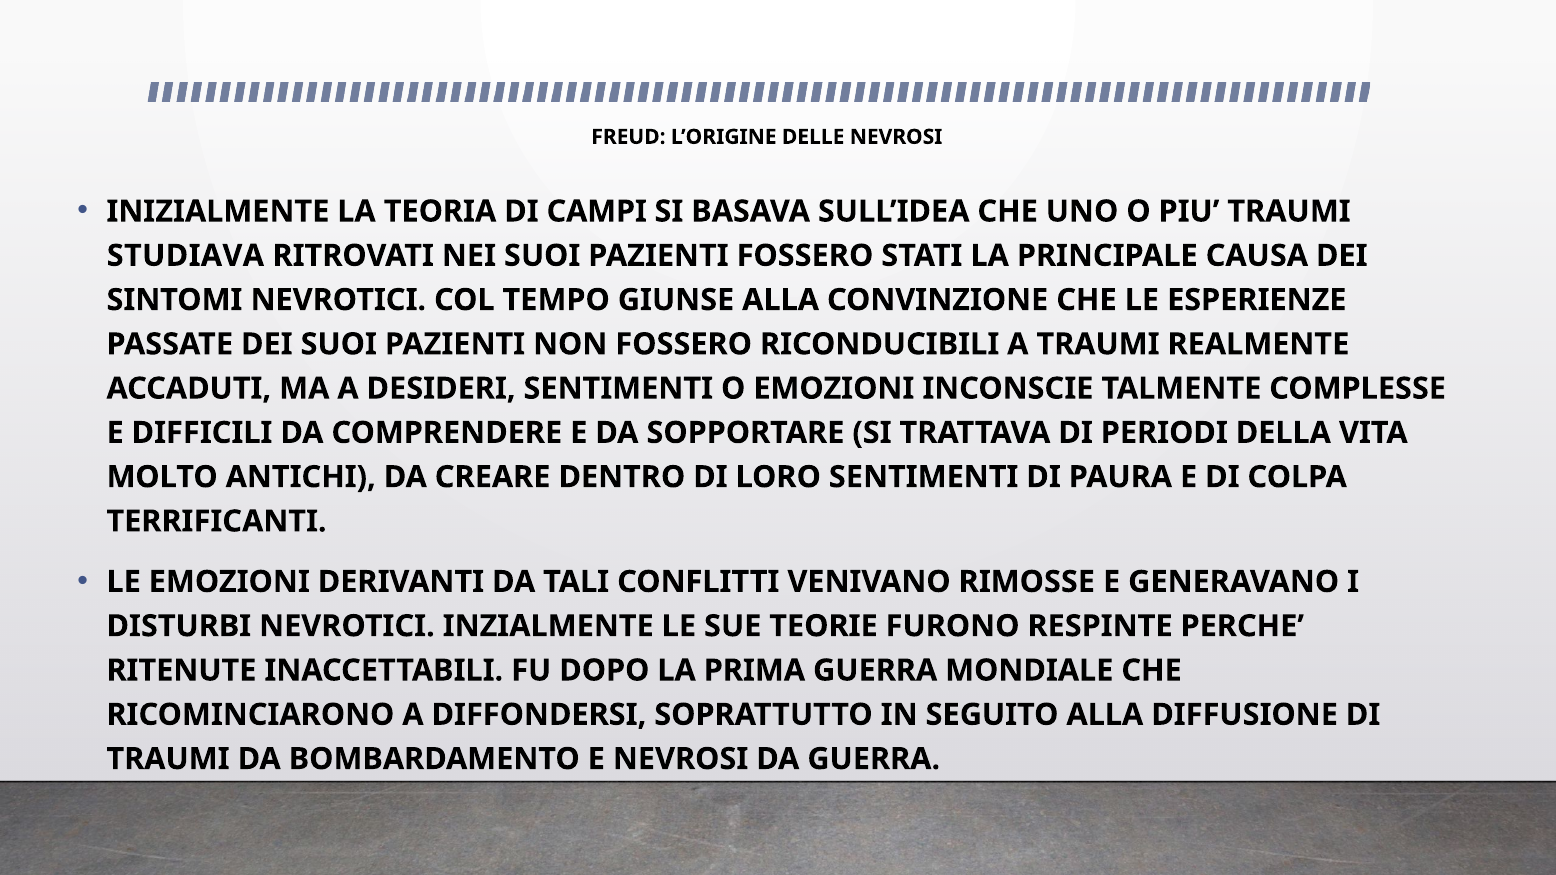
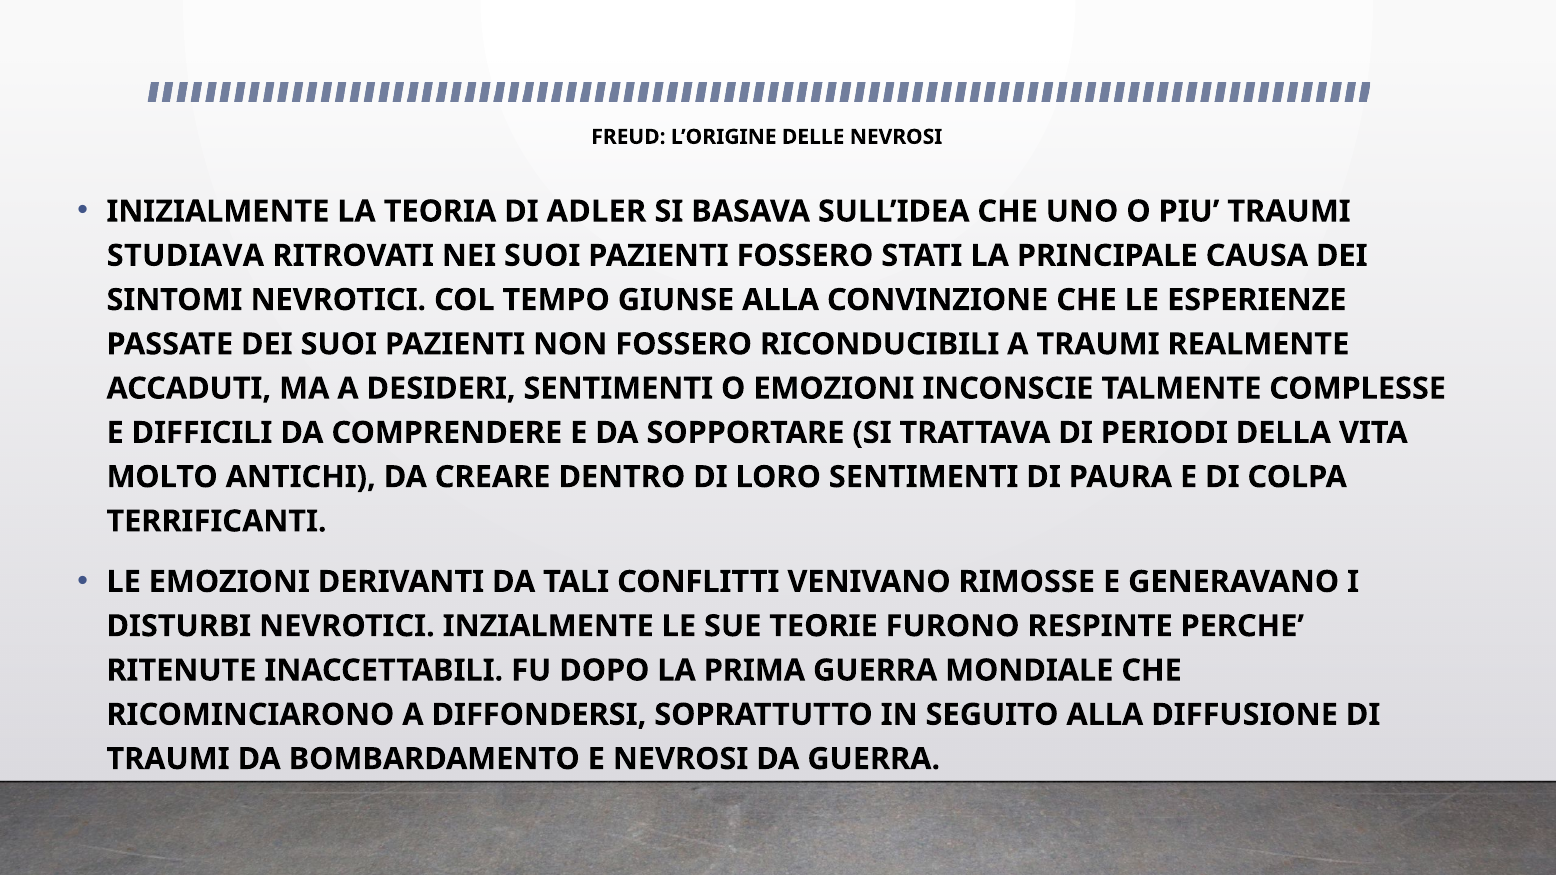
CAMPI: CAMPI -> ADLER (596, 211)
